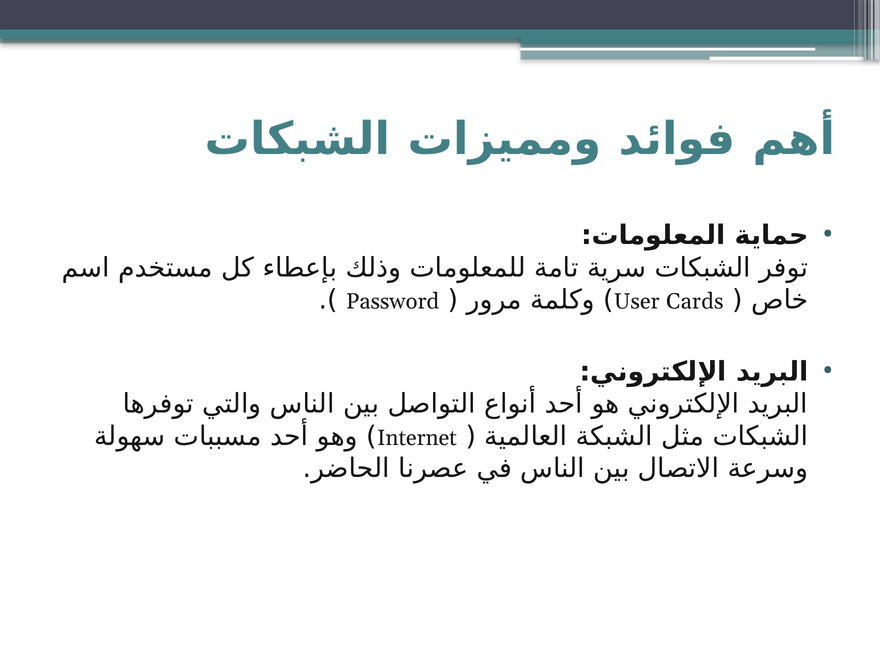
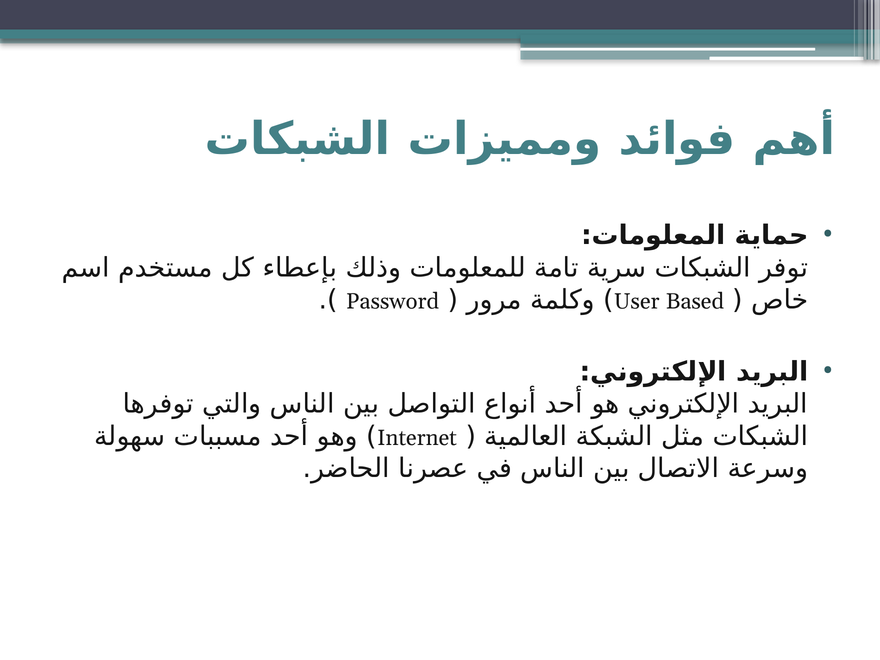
Cards: Cards -> Based (695, 302)
